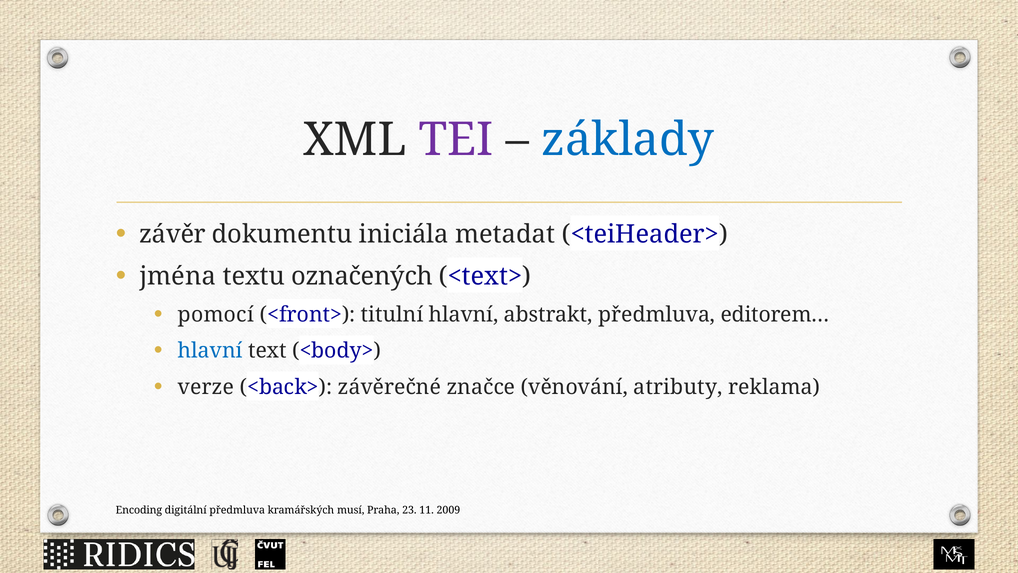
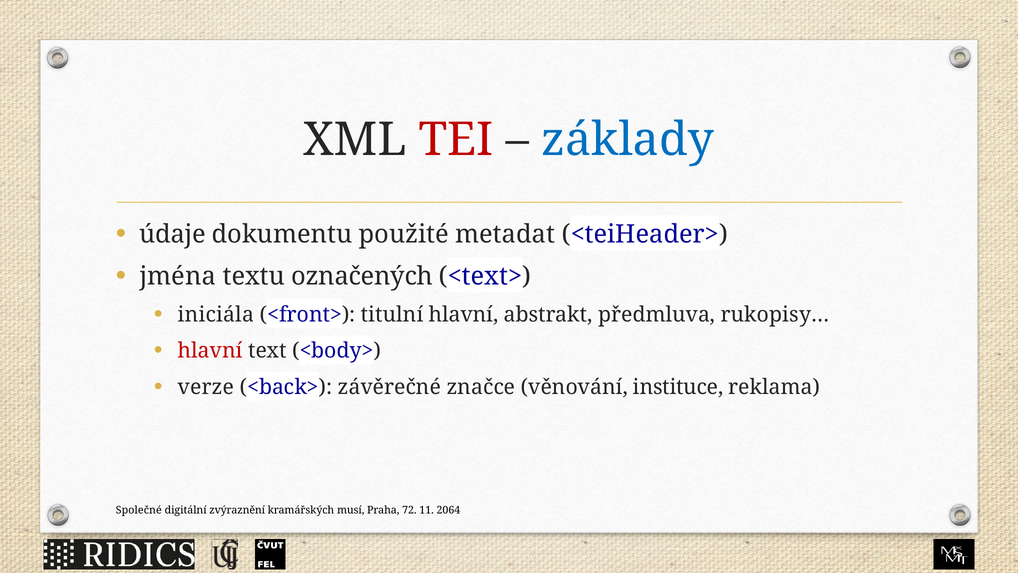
TEI colour: purple -> red (456, 140)
závěr: závěr -> údaje (173, 234)
iniciála: iniciála -> použité (404, 234)
pomocí: pomocí -> iniciála (216, 315)
editorem…: editorem… -> rukopisy… (775, 315)
hlavní colour: blue -> red (210, 351)
atributy: atributy -> instituce (678, 387)
Encoding: Encoding -> Společné (139, 510)
digitální předmluva: předmluva -> zvýraznění (237, 510)
23: 23 -> 72 (409, 510)
2009: 2009 -> 2064 (448, 510)
